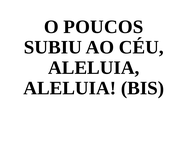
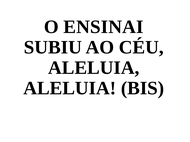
POUCOS: POUCOS -> ENSINAI (103, 27)
